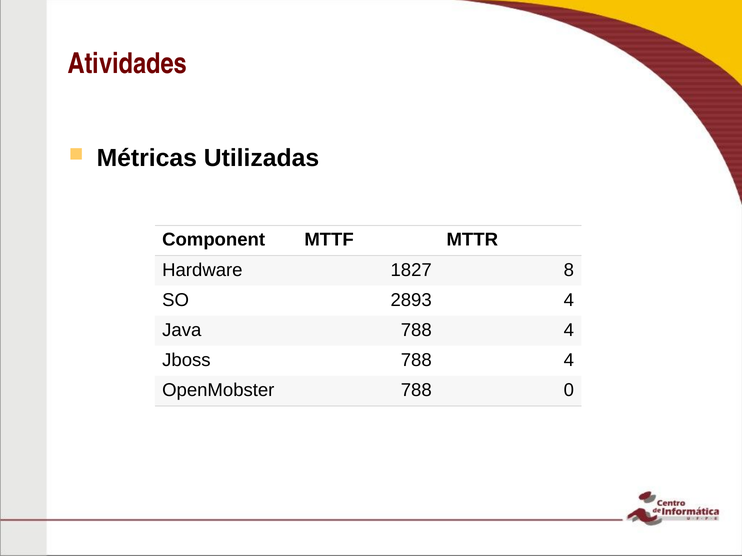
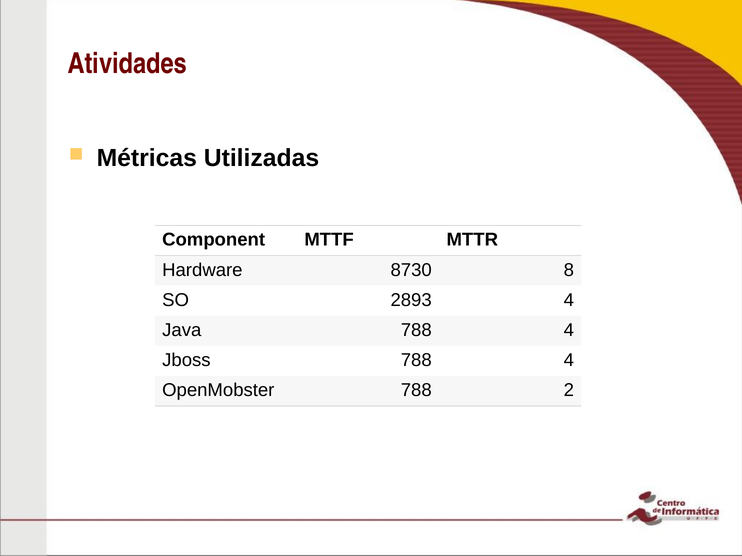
1827: 1827 -> 8730 (411, 270)
0: 0 -> 2 (569, 391)
